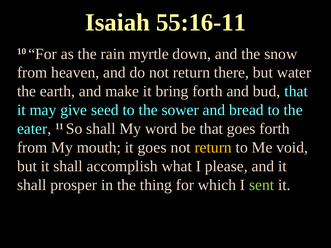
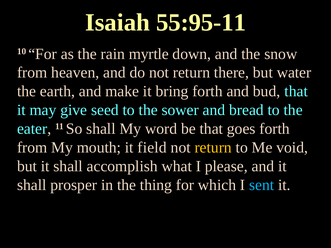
55:16-11: 55:16-11 -> 55:95-11 (201, 22)
it goes: goes -> field (152, 148)
sent colour: light green -> light blue (262, 185)
